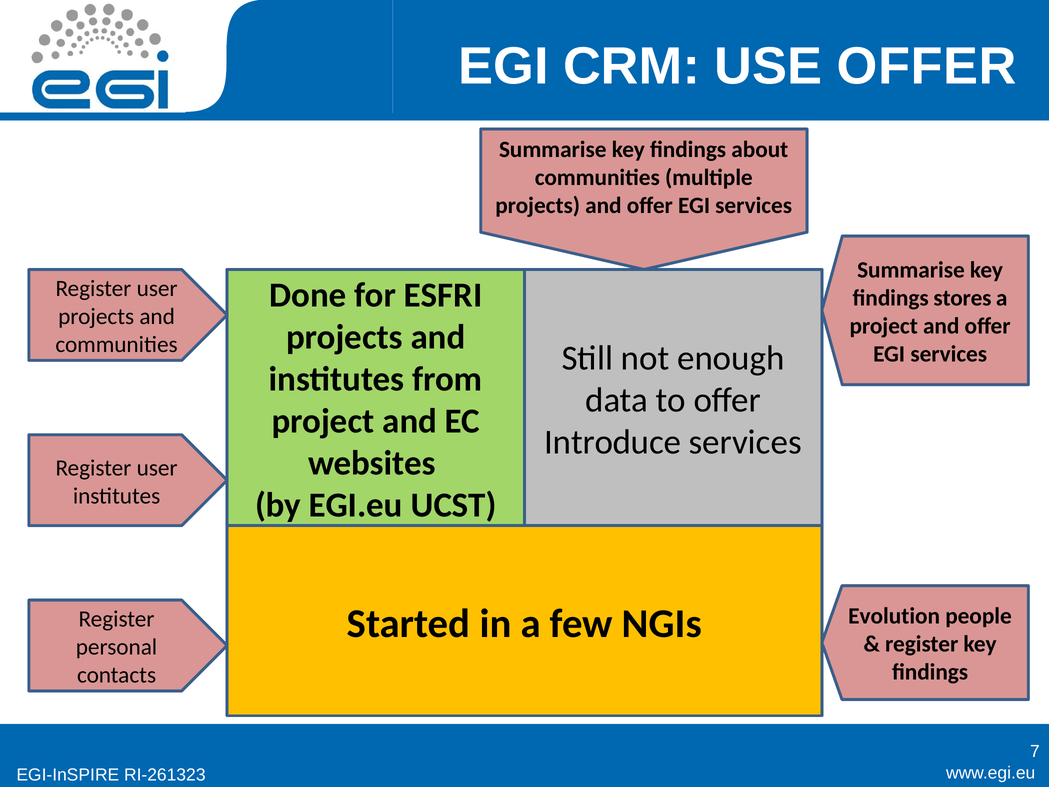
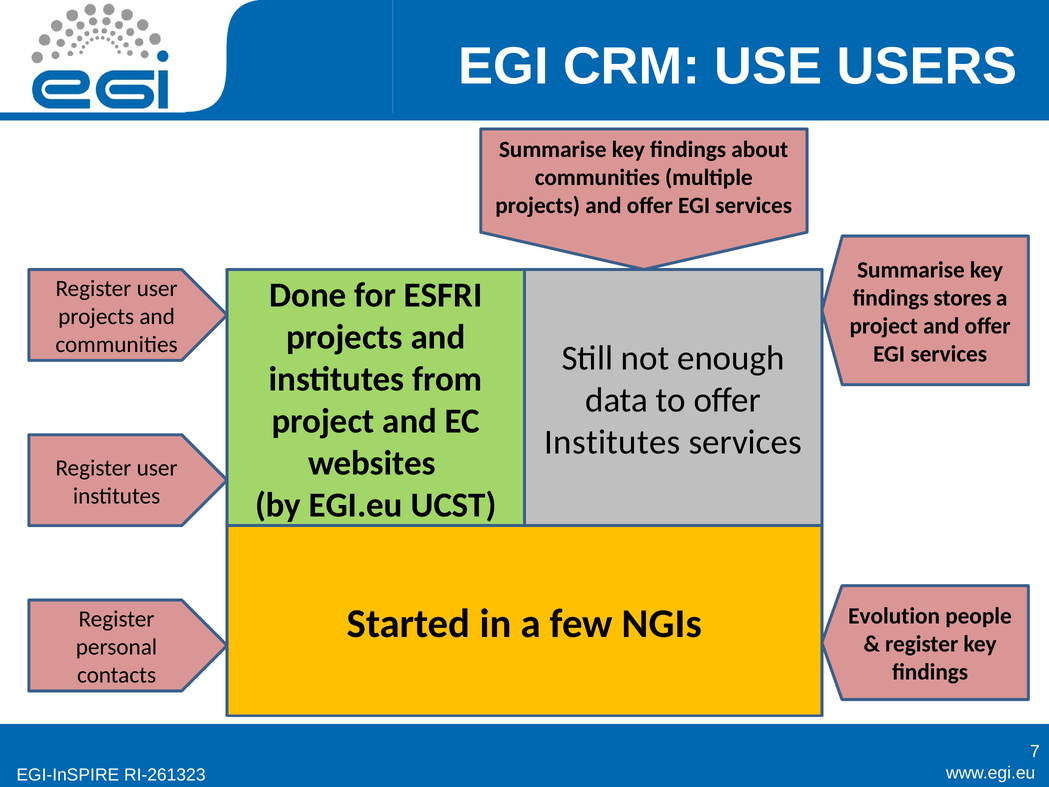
USE OFFER: OFFER -> USERS (927, 67)
Introduce: Introduce -> Institutes (612, 442)
